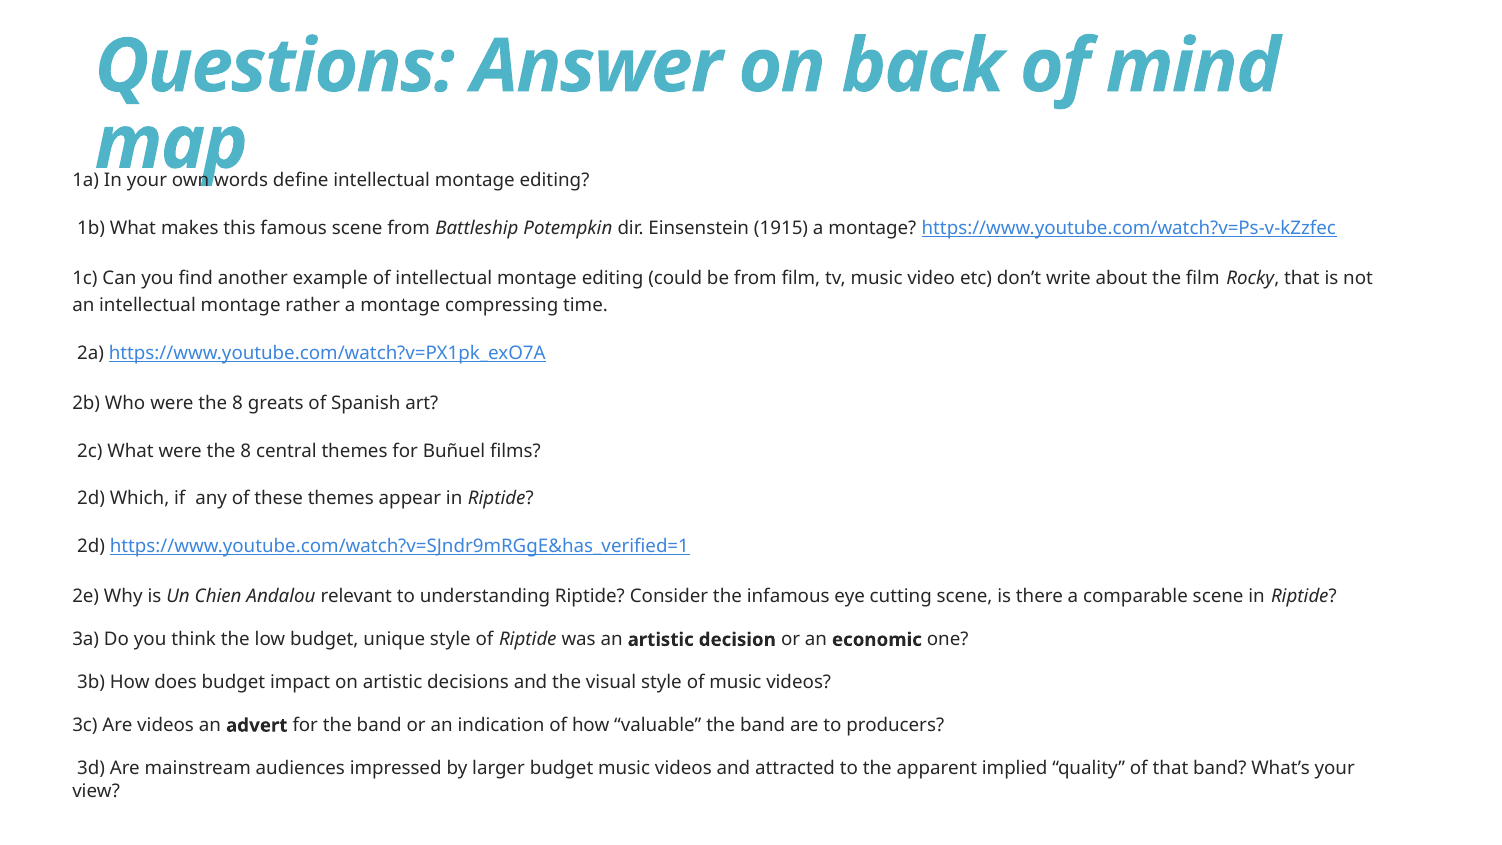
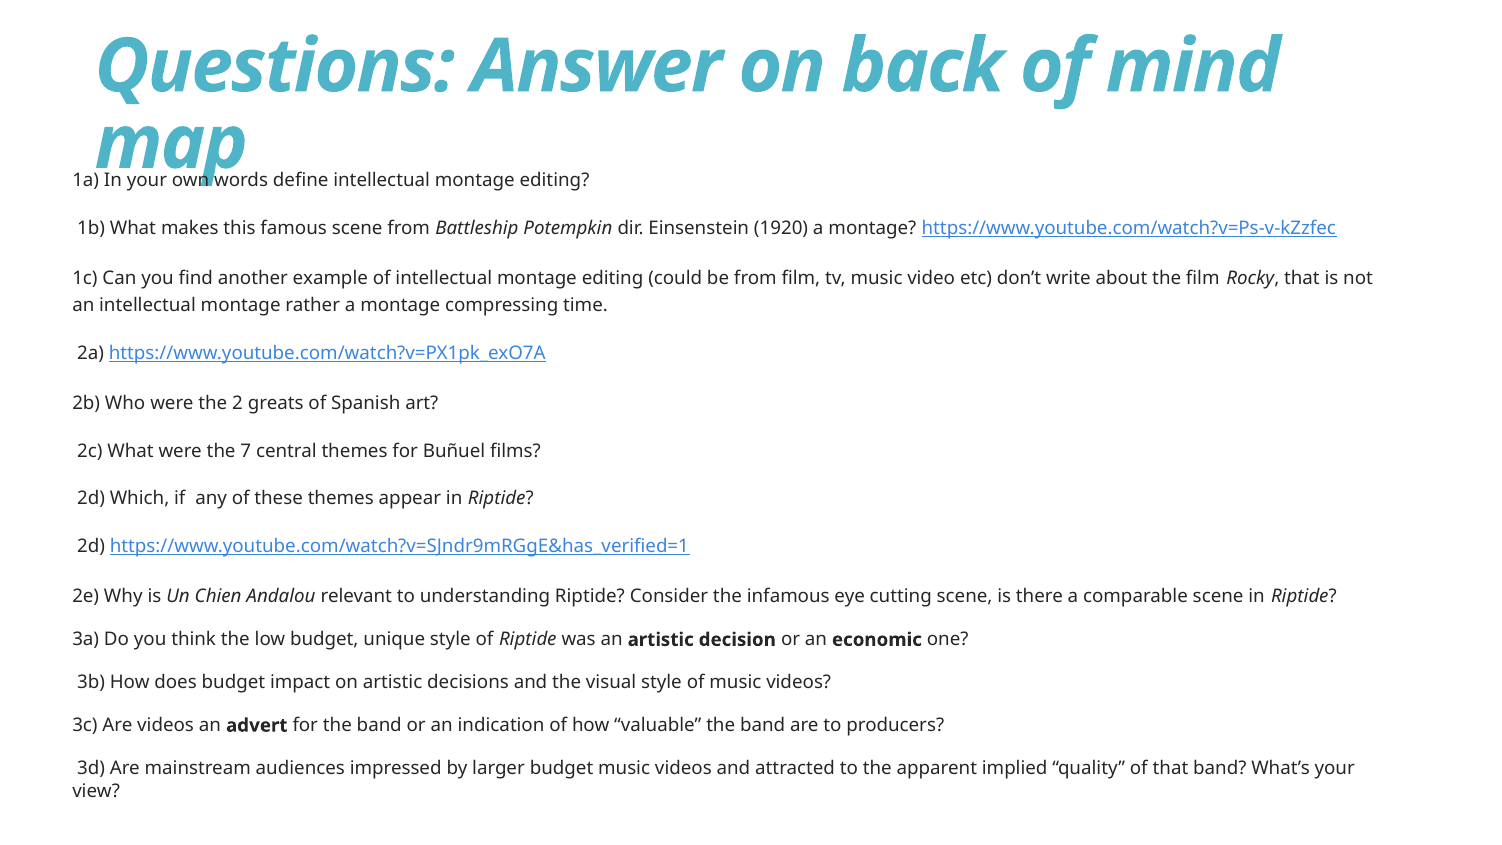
1915: 1915 -> 1920 (781, 228)
Who were the 8: 8 -> 2 (237, 404)
What were the 8: 8 -> 7 (246, 451)
